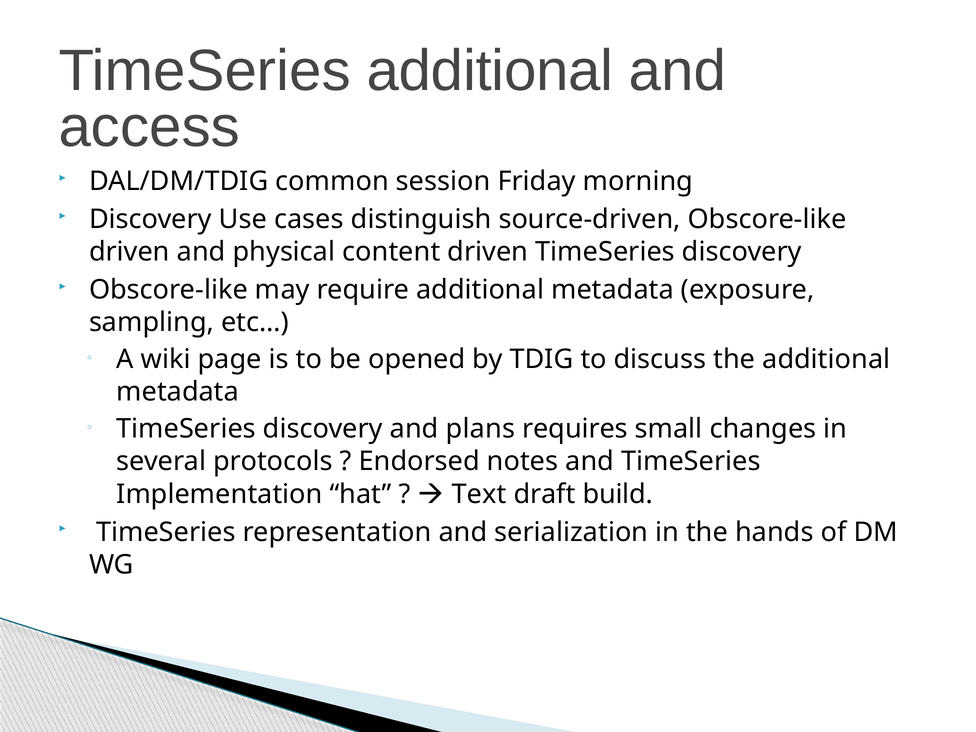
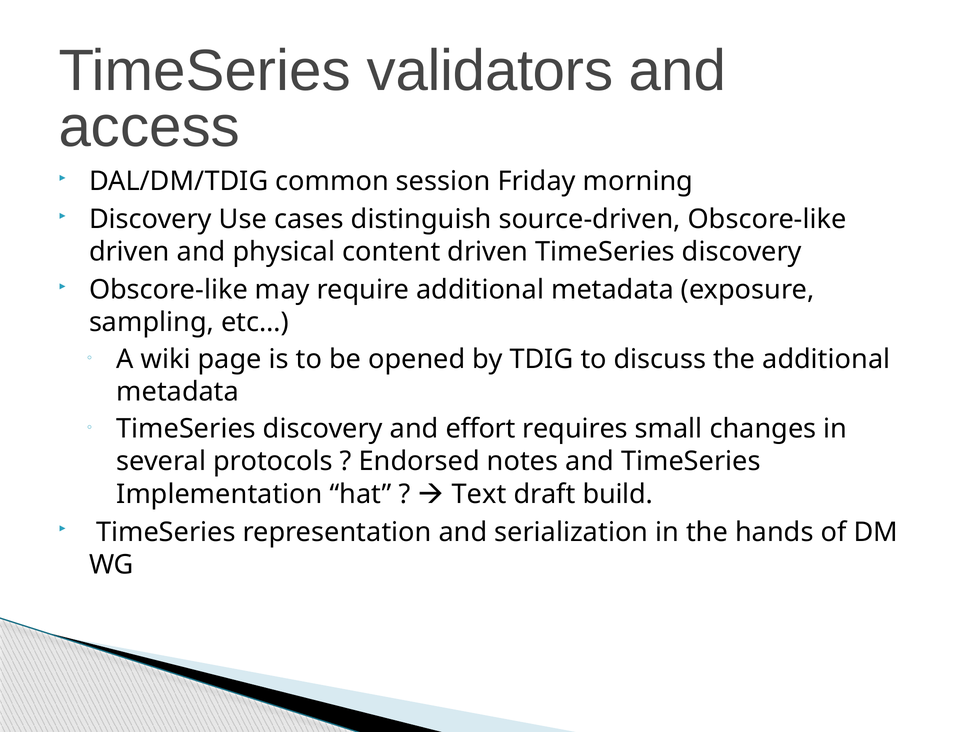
TimeSeries additional: additional -> validators (490, 71)
plans: plans -> effort (481, 429)
